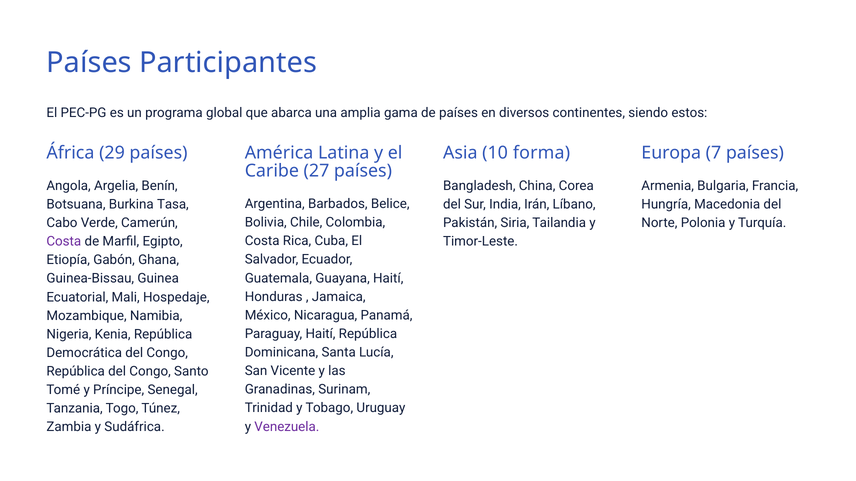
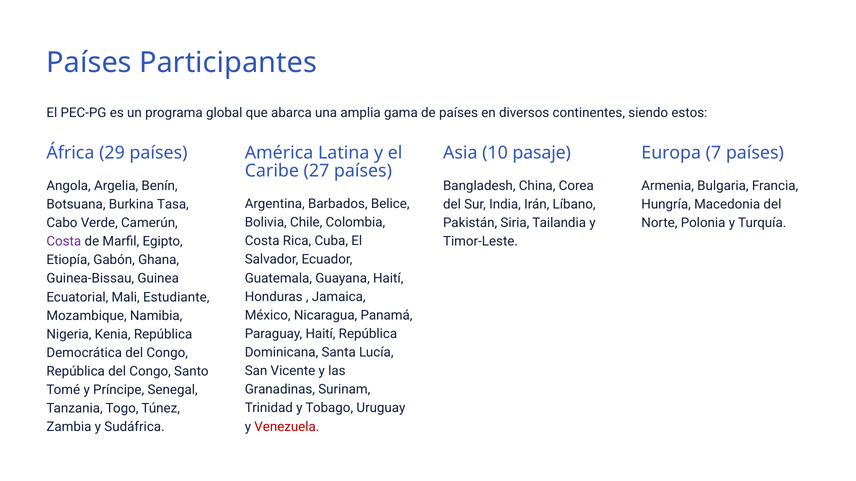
forma: forma -> pasaje (542, 153)
Hospedaje: Hospedaje -> Estudiante (176, 297)
Venezuela colour: purple -> red (287, 427)
